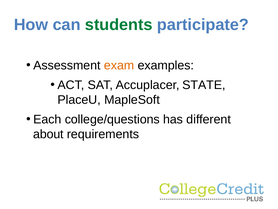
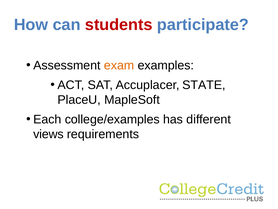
students colour: green -> red (119, 25)
college/questions: college/questions -> college/examples (112, 119)
about: about -> views (48, 134)
